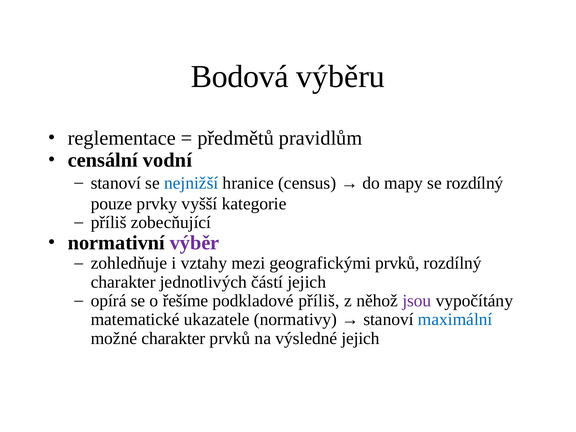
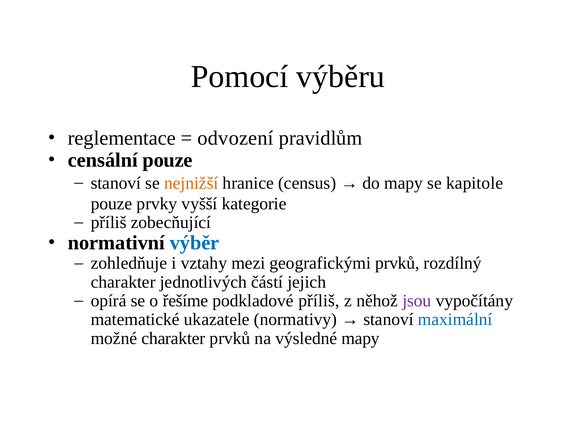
Bodová: Bodová -> Pomocí (240, 77)
předmětů: předmětů -> odvození (236, 138)
censální vodní: vodní -> pouze (168, 160)
nejnižší colour: blue -> orange (191, 183)
se rozdílný: rozdílný -> kapitole (475, 183)
výběr colour: purple -> blue (195, 243)
výsledné jejich: jejich -> mapy (361, 338)
